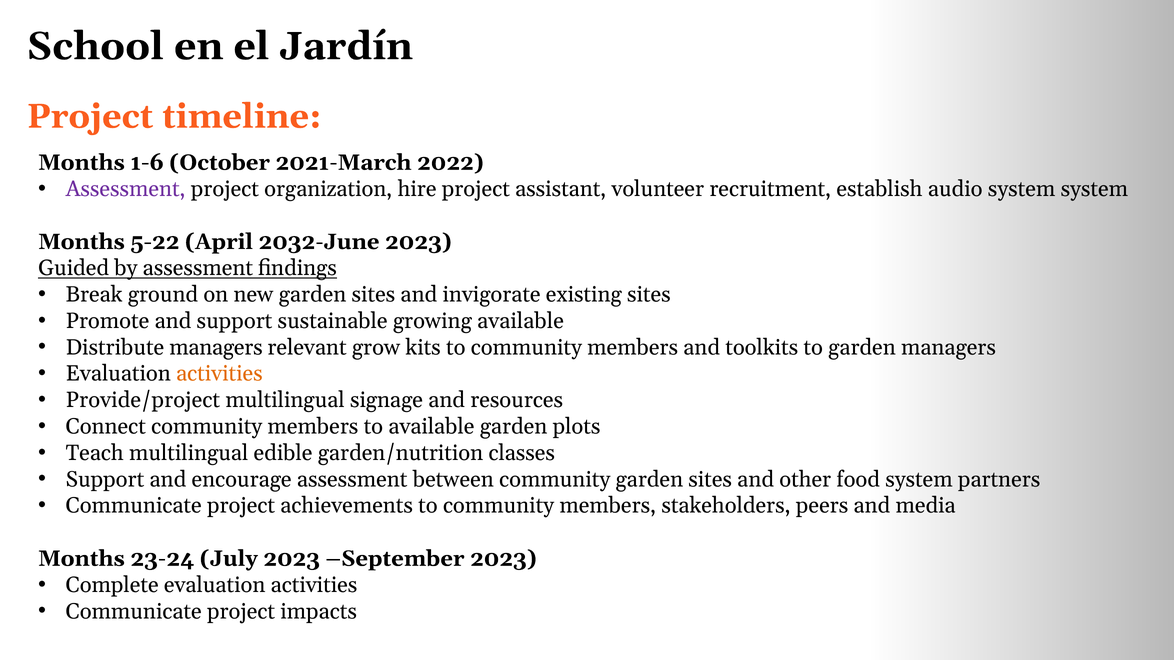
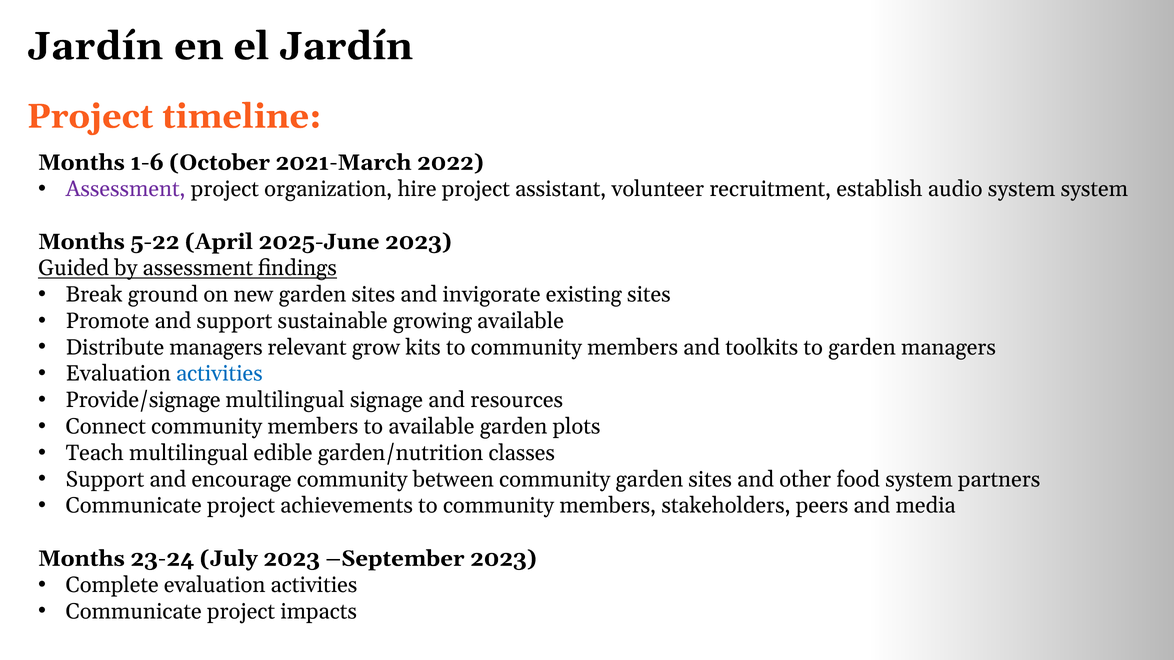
School: School -> Jardín (95, 46)
2032-June: 2032-June -> 2025-June (319, 242)
activities colour: orange -> blue (219, 374)
Provide/project: Provide/project -> Provide/signage (143, 400)
encourage assessment: assessment -> community (352, 480)
